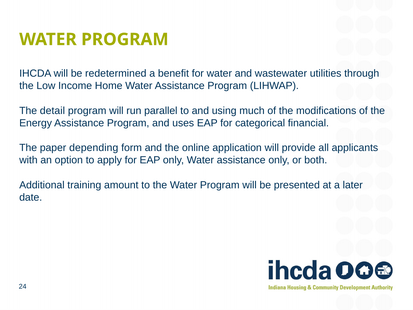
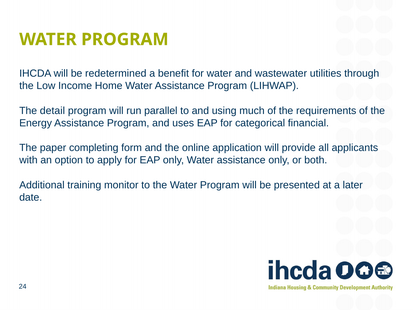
modifications: modifications -> requirements (326, 111)
depending: depending -> completing (94, 148)
amount: amount -> monitor (121, 185)
